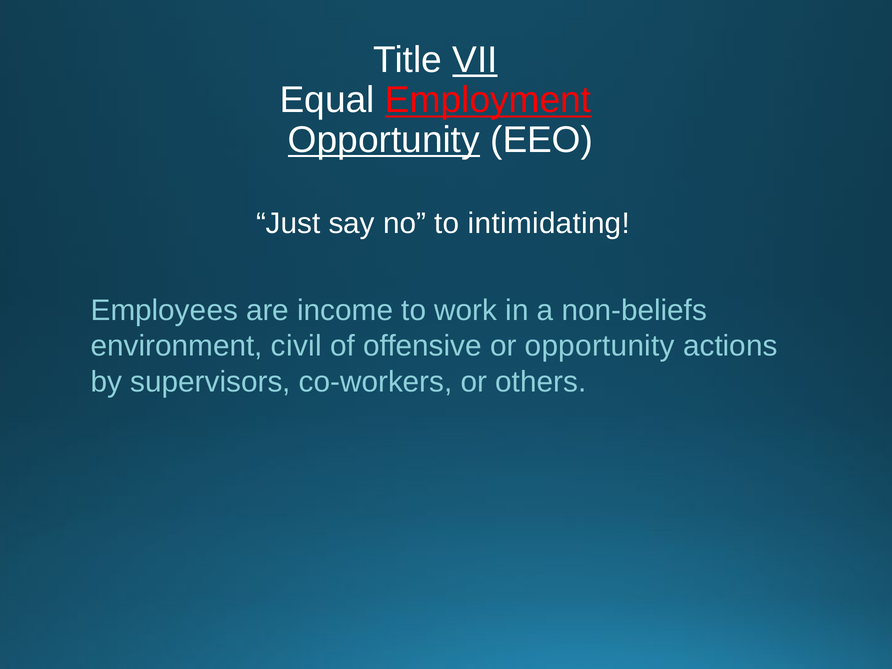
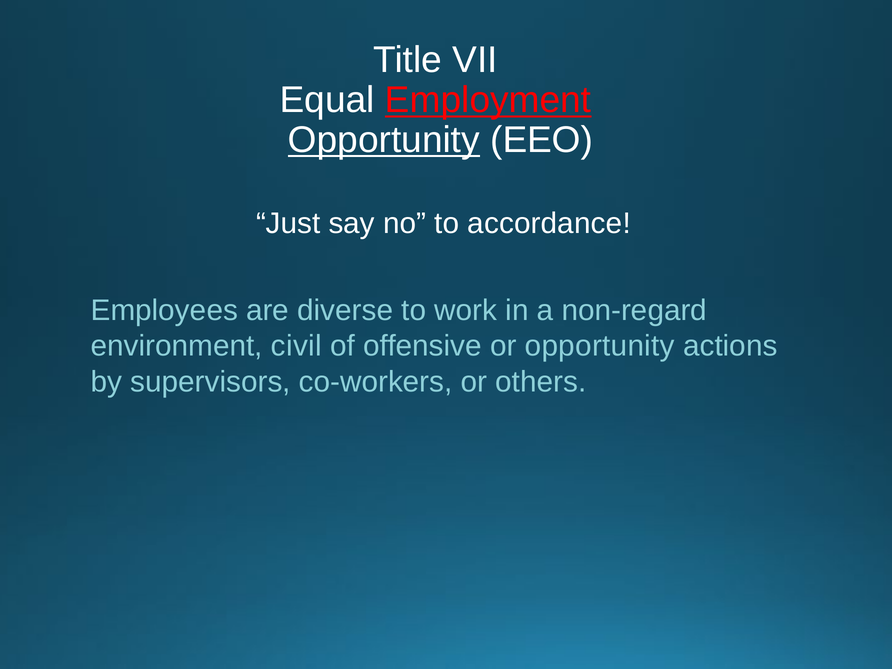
VII underline: present -> none (475, 60)
intimidating: intimidating -> accordance (549, 224)
income: income -> diverse (345, 310)
non-beliefs: non-beliefs -> non-regard (634, 310)
